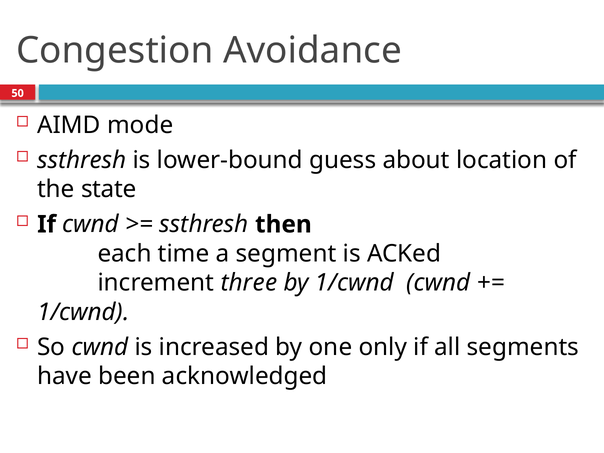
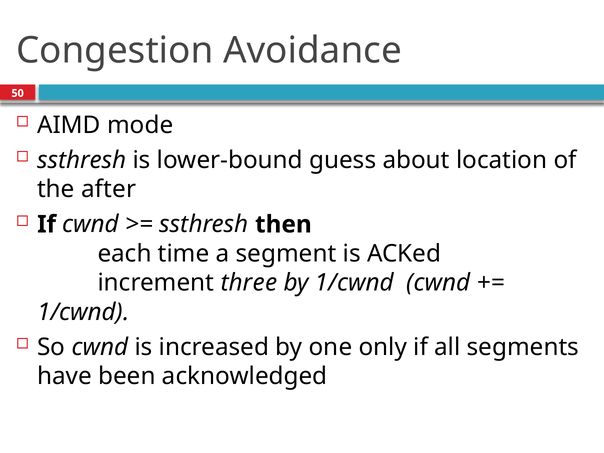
state: state -> after (109, 189)
